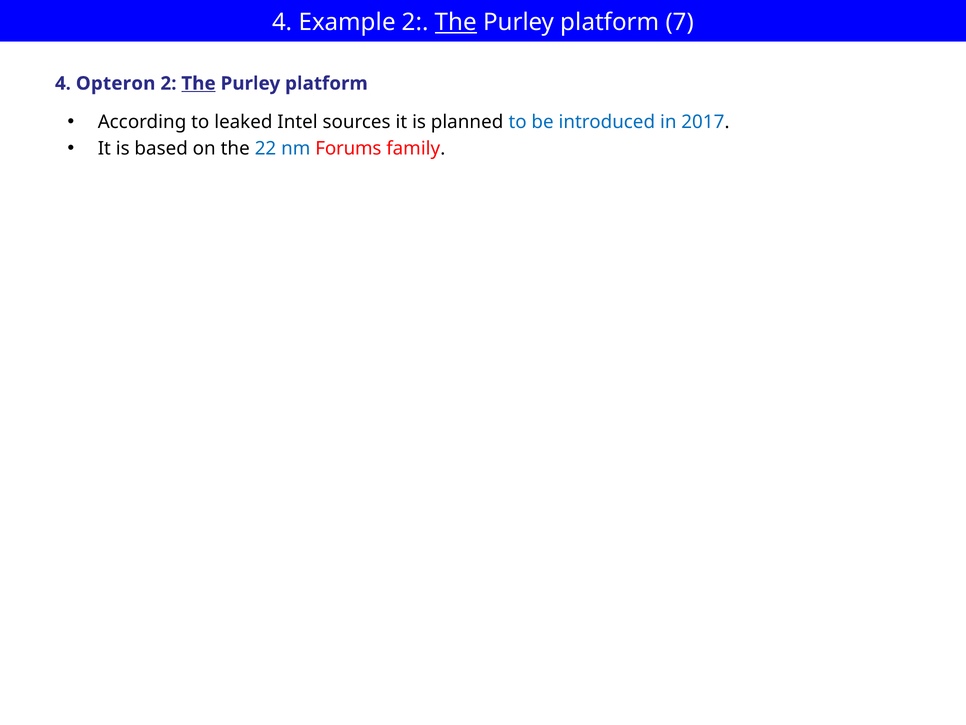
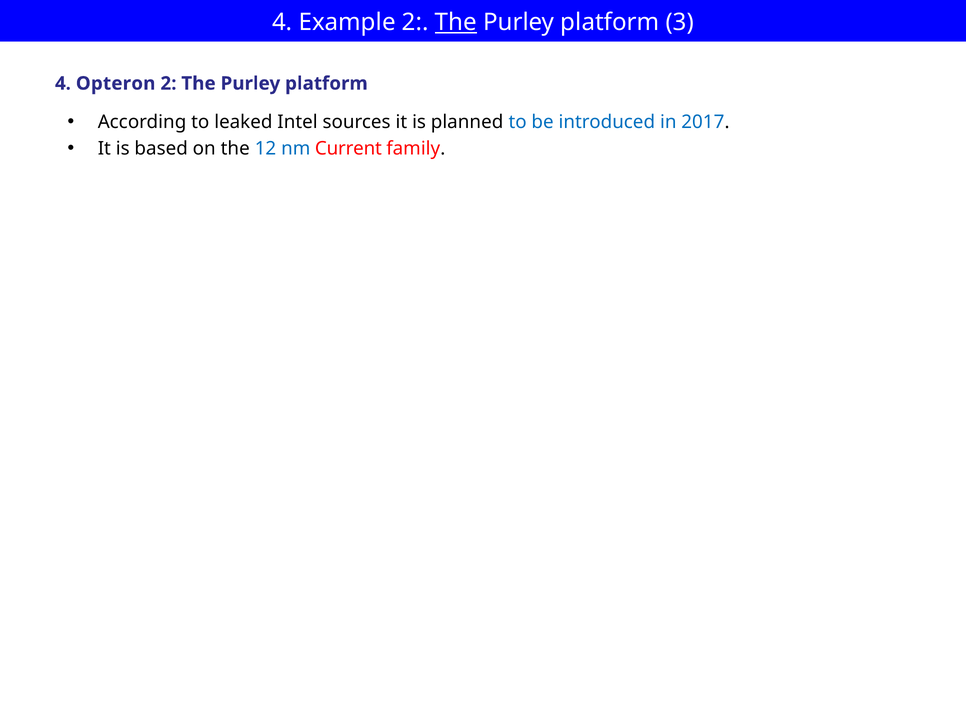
7: 7 -> 3 (680, 22)
The underline: present -> none (199, 83)
22: 22 -> 12 (266, 149)
Forums: Forums -> Current (348, 149)
